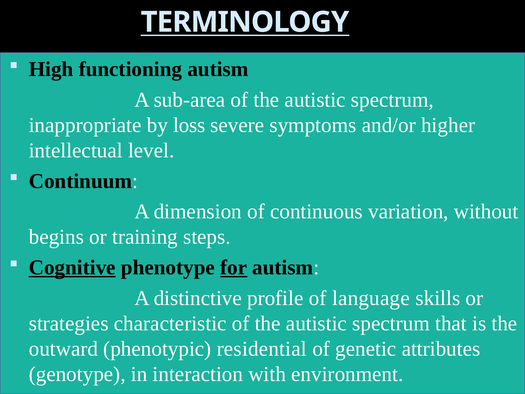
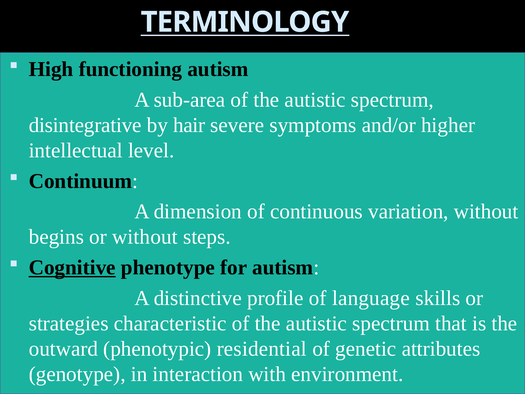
inappropriate: inappropriate -> disintegrative (85, 125)
loss: loss -> hair (189, 125)
or training: training -> without (145, 237)
for underline: present -> none (234, 267)
